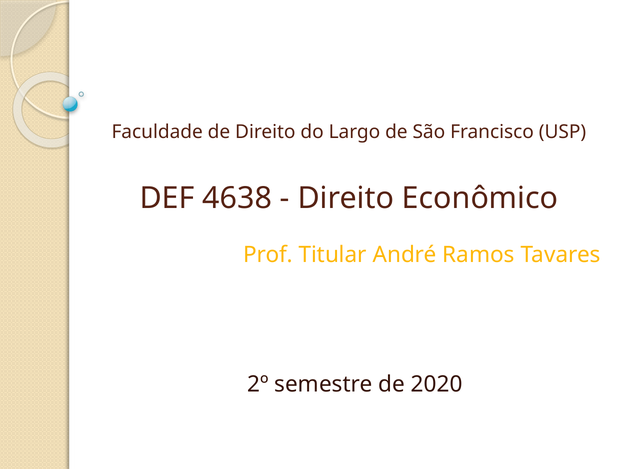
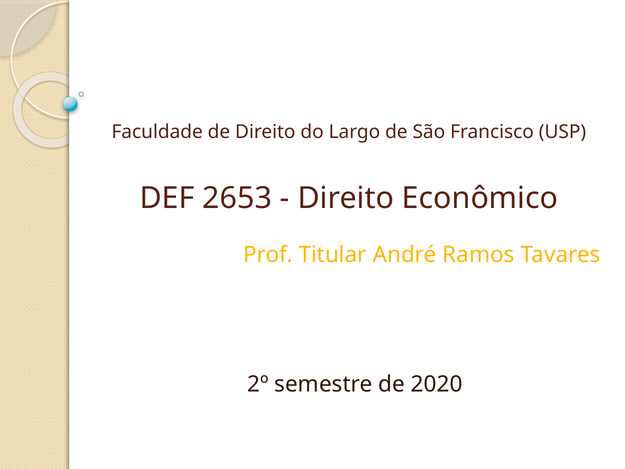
4638: 4638 -> 2653 (237, 198)
